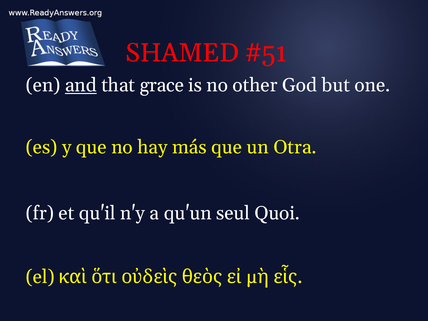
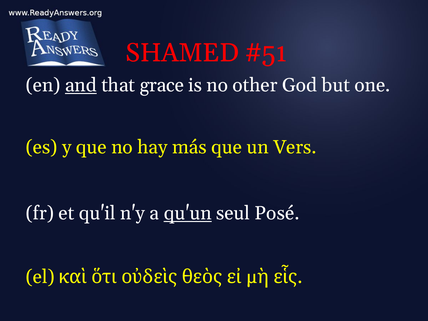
Otra: Otra -> Vers (295, 147)
qu'un underline: none -> present (188, 213)
Quoi: Quoi -> Posé (277, 213)
